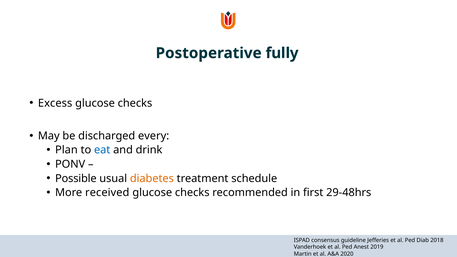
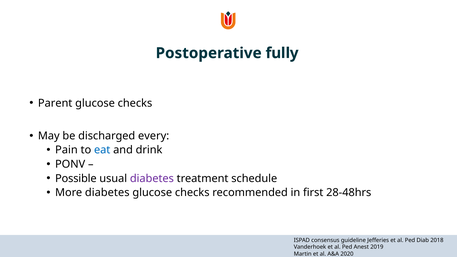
Excess: Excess -> Parent (55, 103)
Plan: Plan -> Pain (66, 150)
diabetes colour: orange -> purple (152, 178)
More received: received -> diabetes (107, 193)
29-48hrs: 29-48hrs -> 28-48hrs (349, 193)
